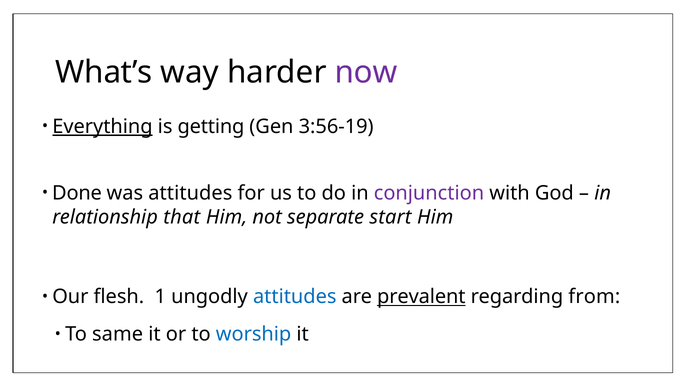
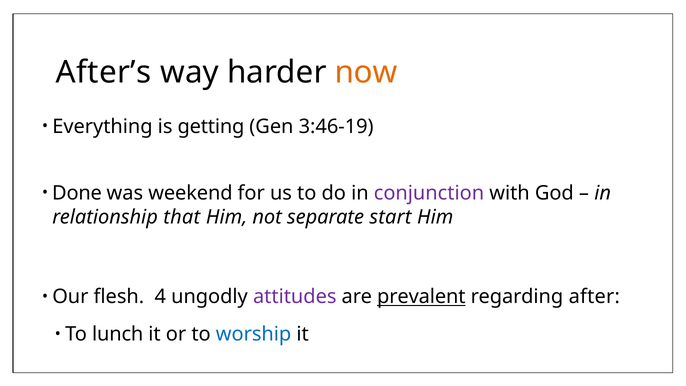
What’s: What’s -> After’s (104, 72)
now colour: purple -> orange (366, 72)
Everything underline: present -> none (102, 127)
3:56-19: 3:56-19 -> 3:46-19 (336, 127)
was attitudes: attitudes -> weekend (190, 193)
1: 1 -> 4 (160, 297)
attitudes colour: blue -> purple (295, 297)
from: from -> after (594, 297)
same: same -> lunch (118, 334)
